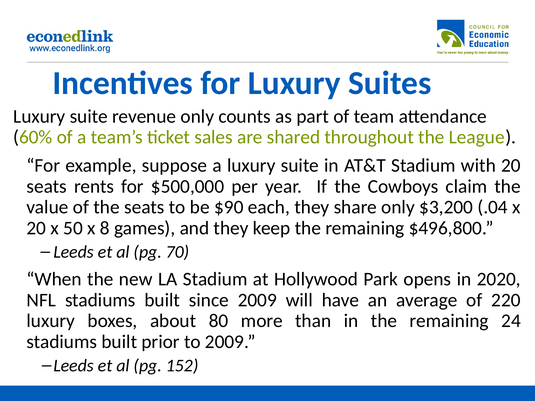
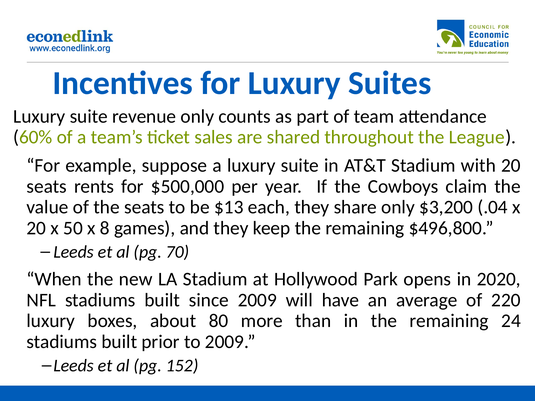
$90: $90 -> $13 (229, 207)
